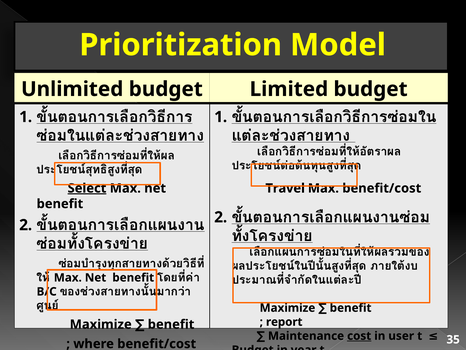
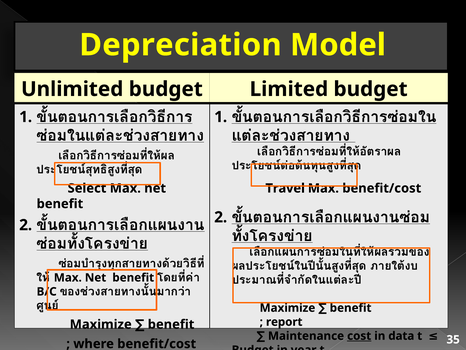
Prioritization: Prioritization -> Depreciation (180, 45)
Select underline: present -> none (87, 188)
user: user -> data (401, 335)
